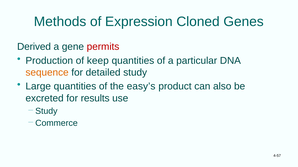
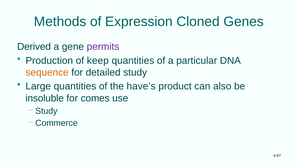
permits colour: red -> purple (103, 47)
easy’s: easy’s -> have’s (141, 87)
excreted: excreted -> insoluble (45, 99)
results: results -> comes (95, 99)
